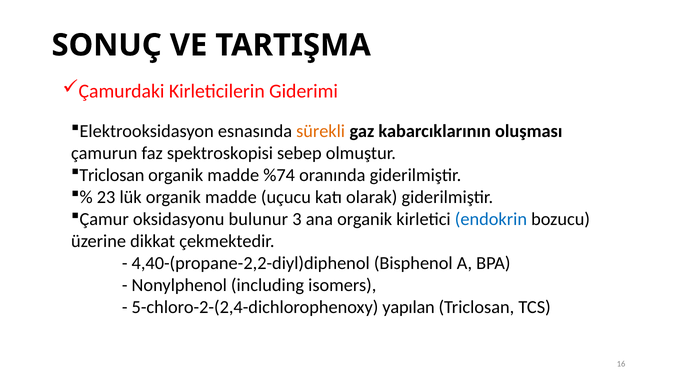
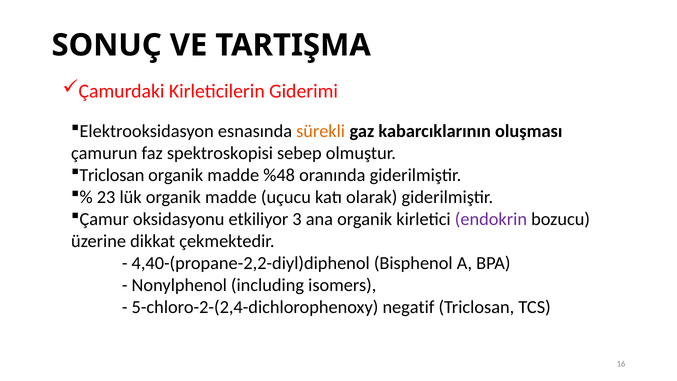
%74: %74 -> %48 (279, 175)
bulunur: bulunur -> etkiliyor (258, 219)
endokrin colour: blue -> purple (491, 219)
yapılan: yapılan -> negatif (408, 307)
